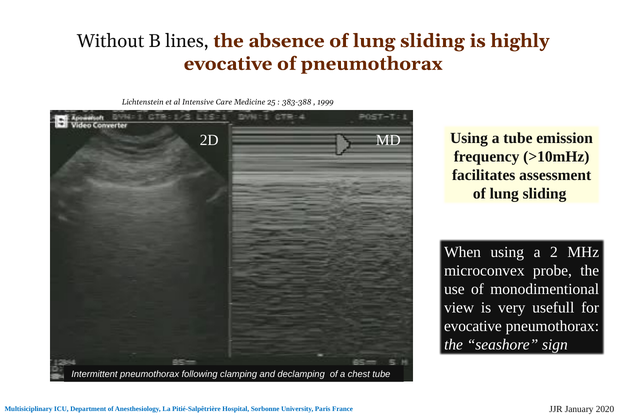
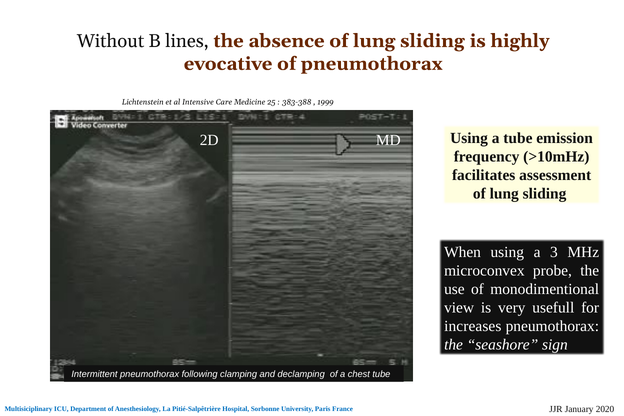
2: 2 -> 3 (554, 252)
evocative: evocative -> increases (473, 326)
